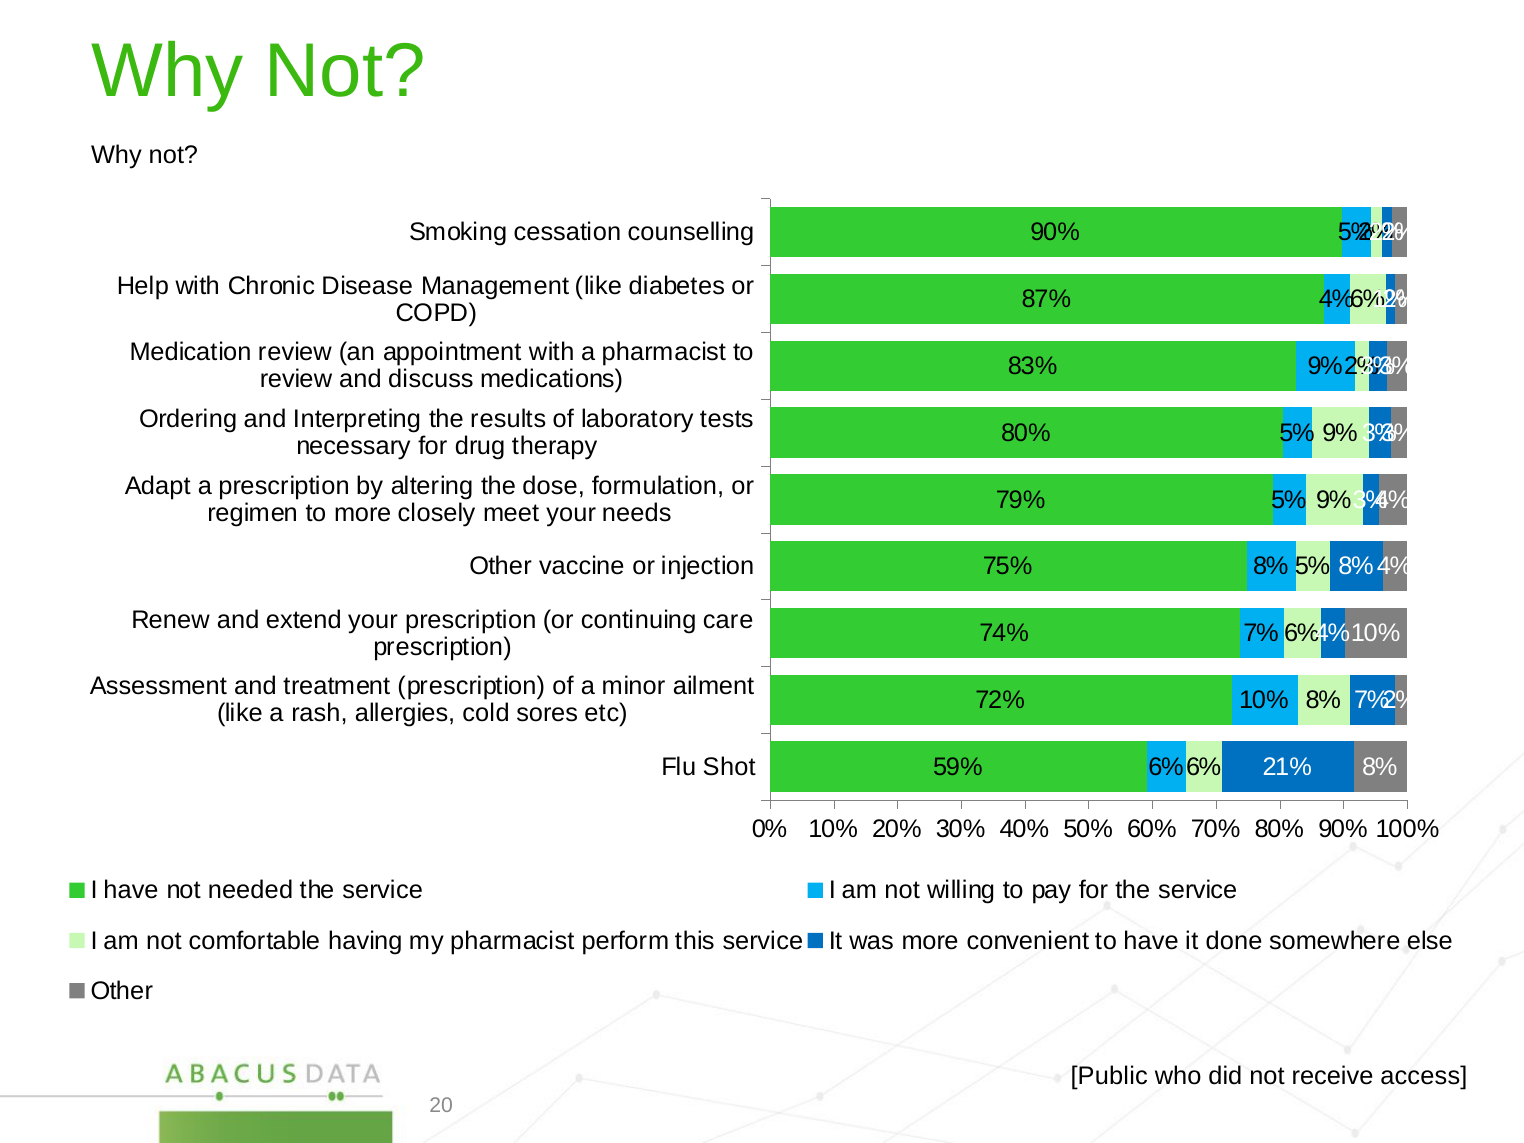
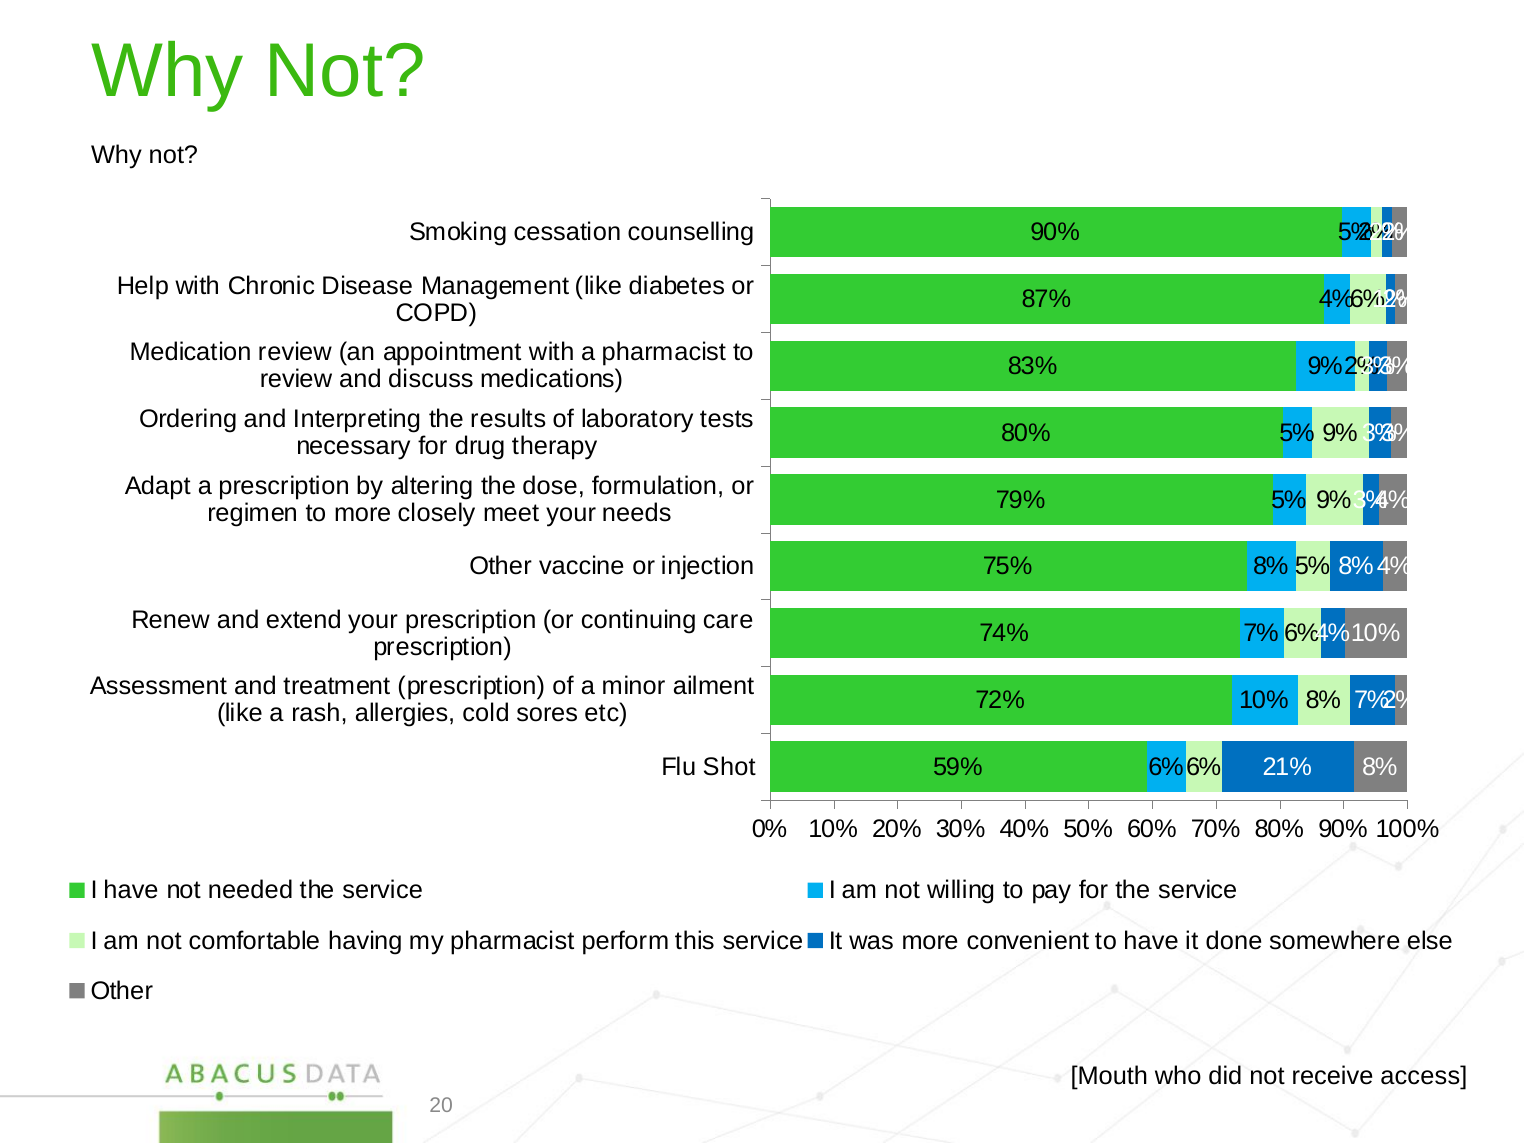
Public: Public -> Mouth (1109, 1076)
